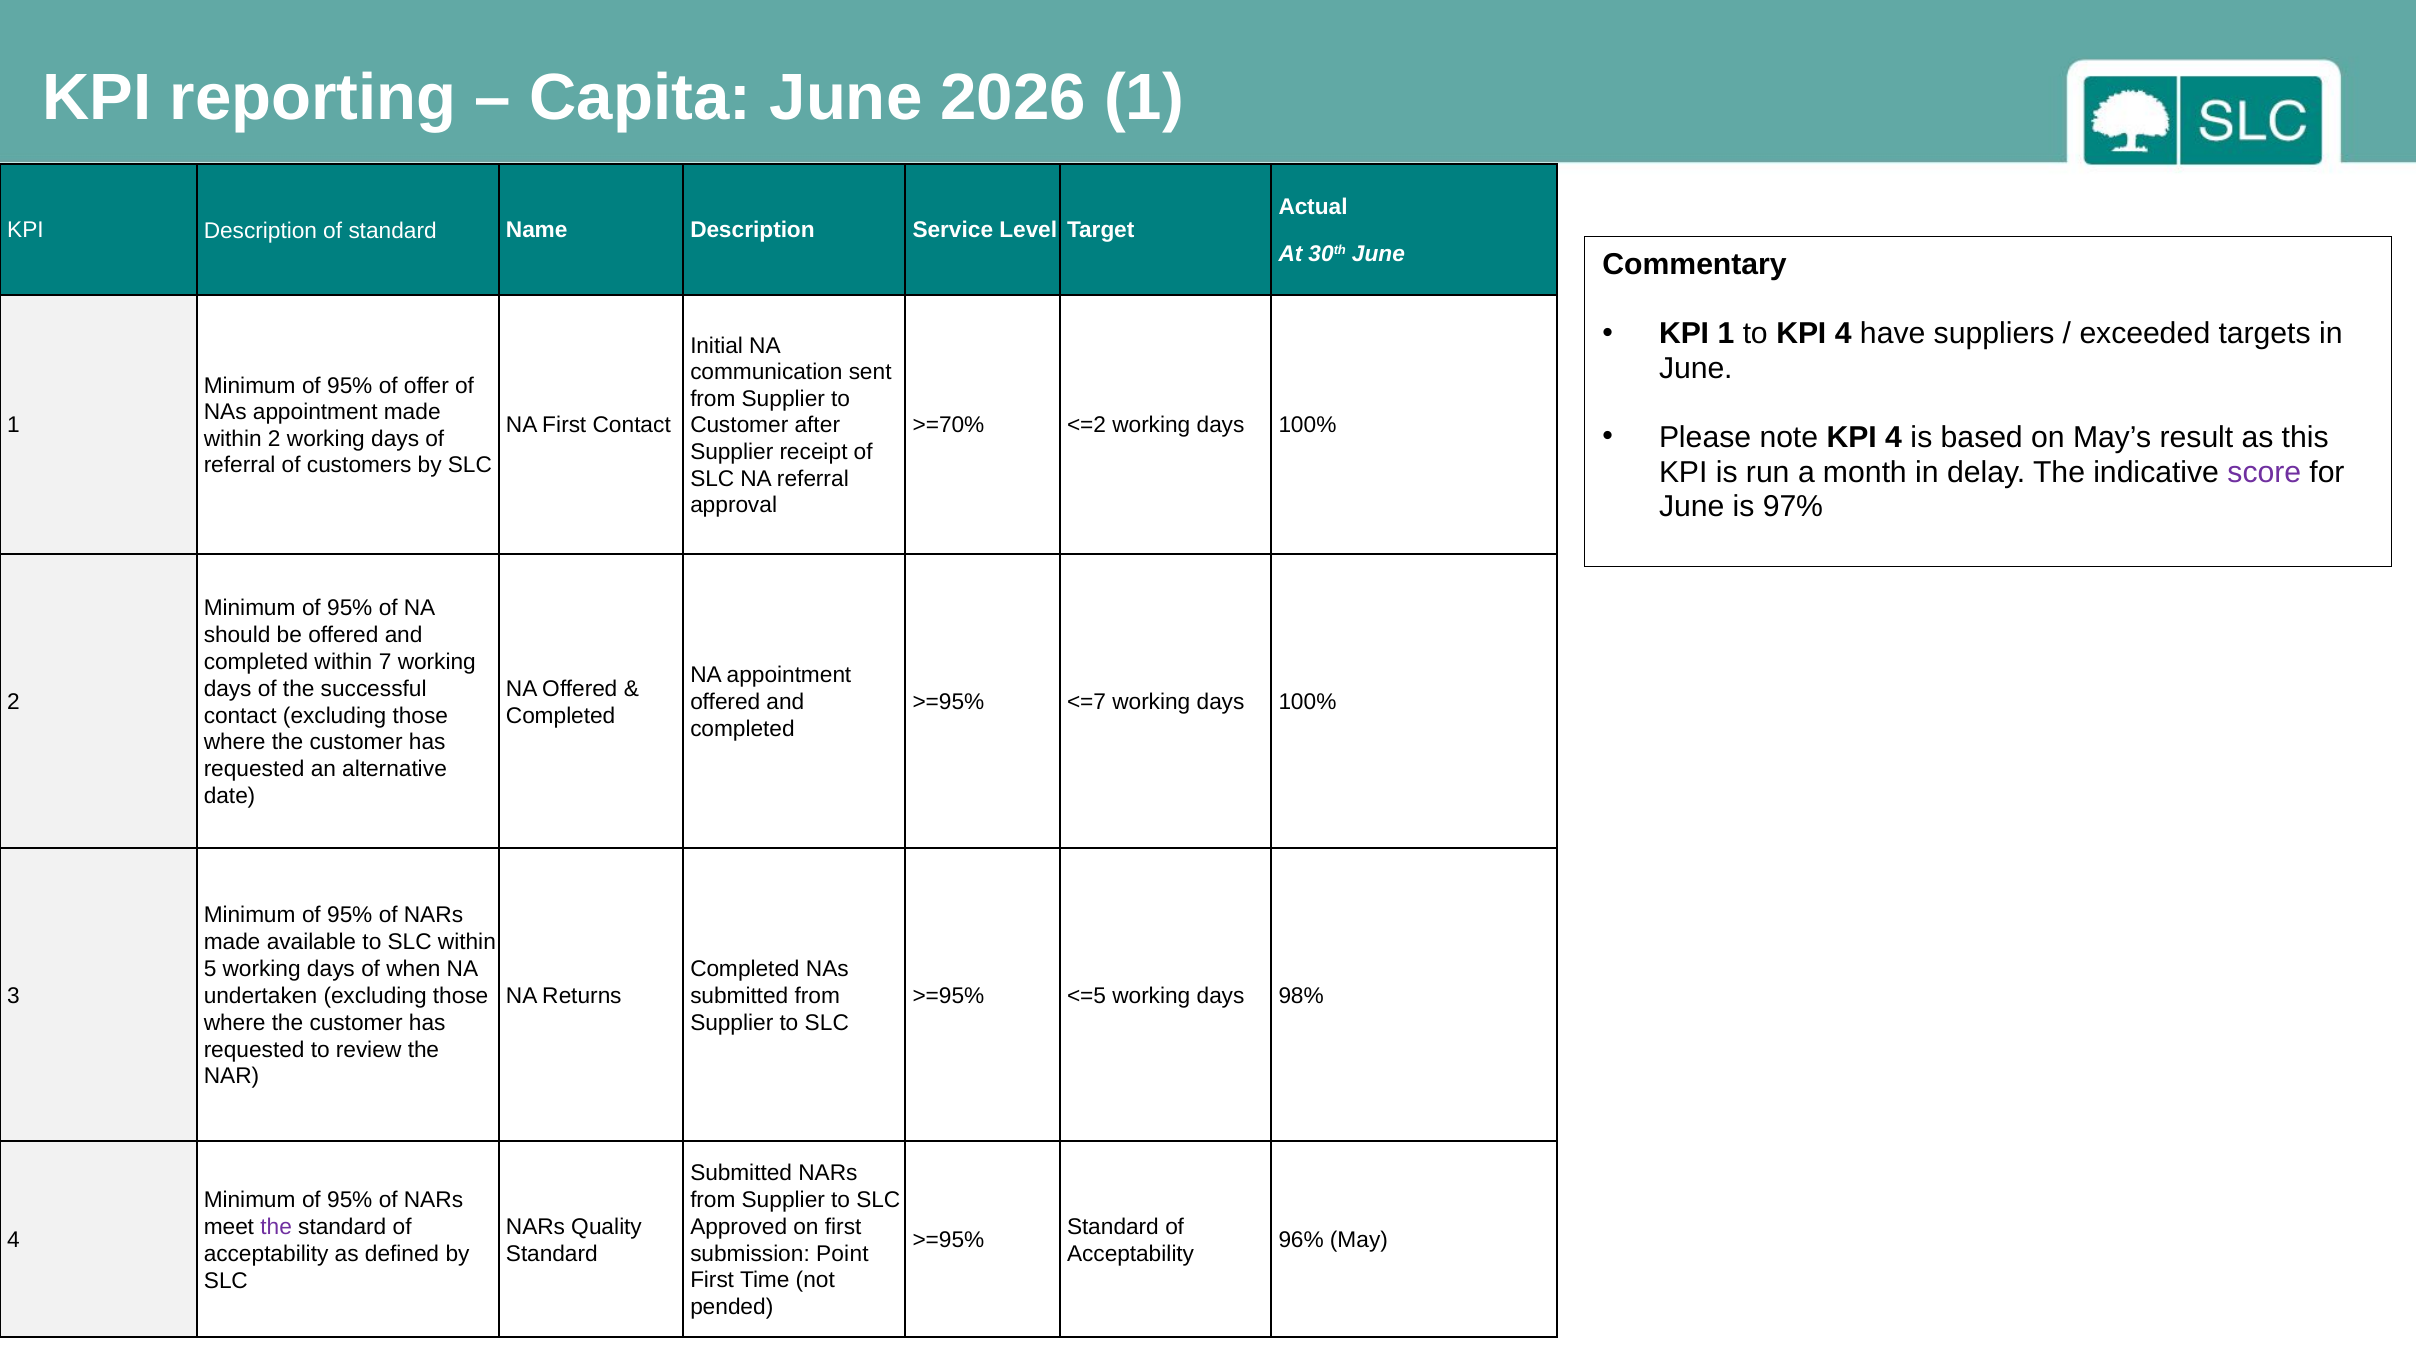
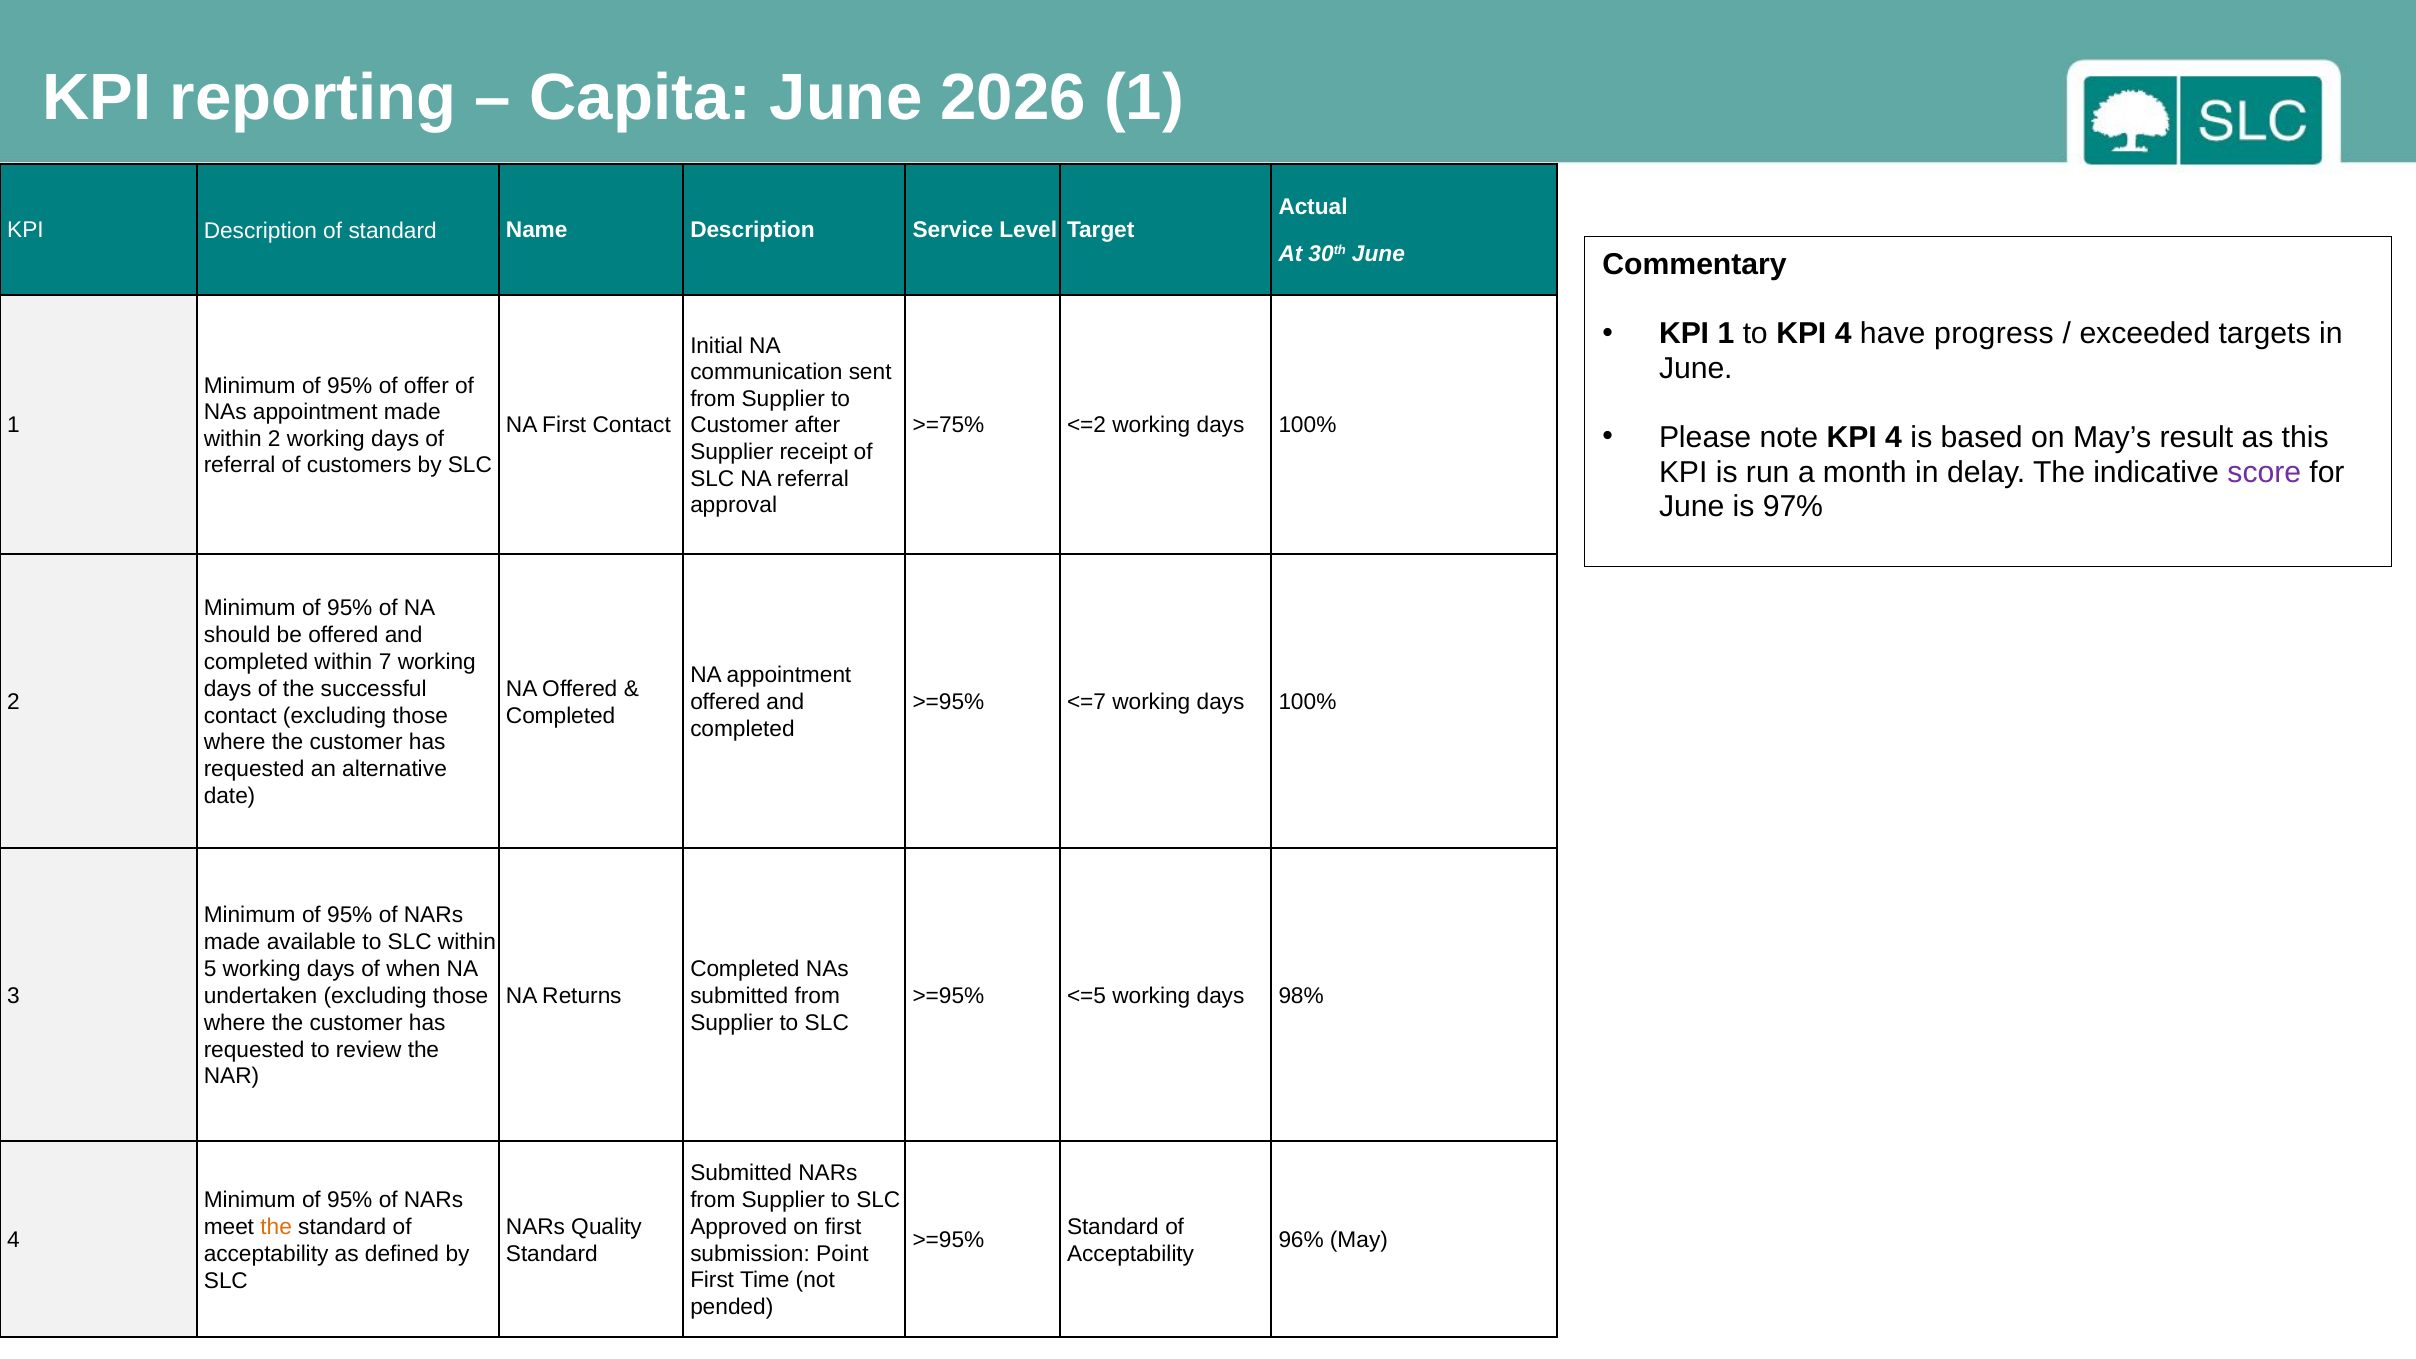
suppliers: suppliers -> progress (1994, 334)
>=70%: >=70% -> >=75% (948, 425)
the colour: purple -> orange (276, 1227)
